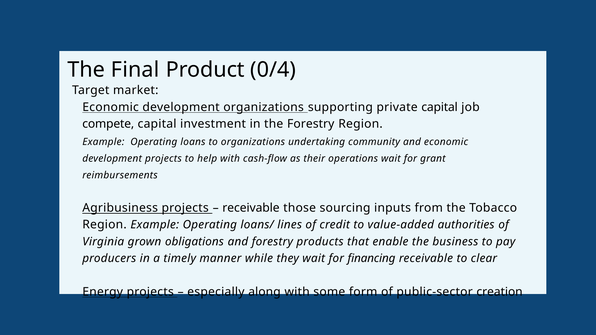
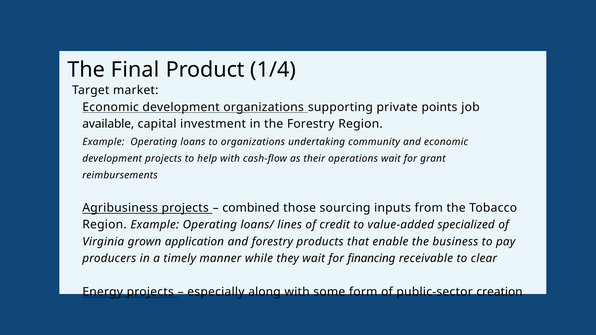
0/4: 0/4 -> 1/4 (273, 70)
private capital: capital -> points (439, 107)
compete: compete -> available (108, 124)
receivable: receivable -> combined (251, 208)
authorities: authorities -> specialized (466, 225)
obligations: obligations -> application (194, 242)
